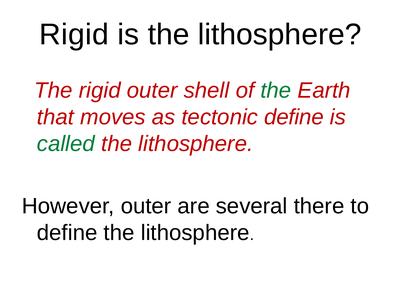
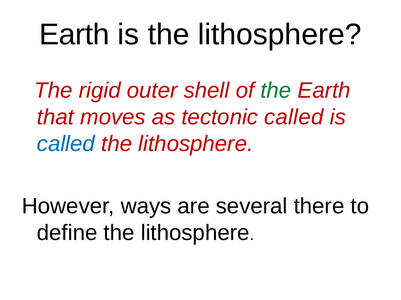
Rigid: Rigid -> Earth (74, 35)
tectonic define: define -> called (294, 118)
called colour: green -> blue (66, 144)
However outer: outer -> ways (146, 207)
